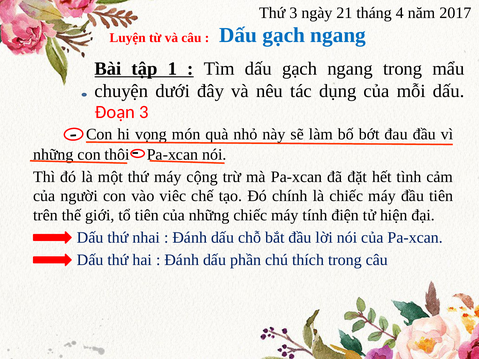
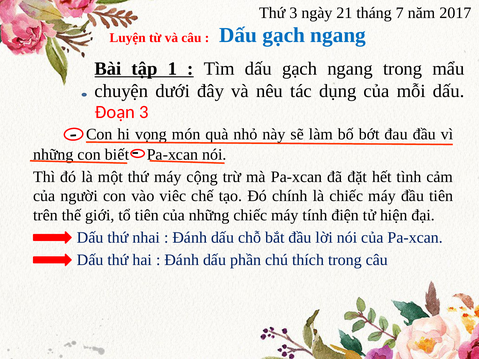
4: 4 -> 7 (400, 13)
thôi: thôi -> biết (117, 155)
